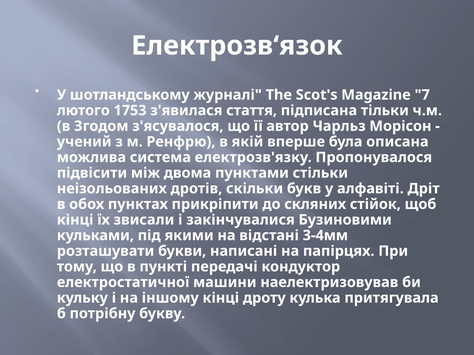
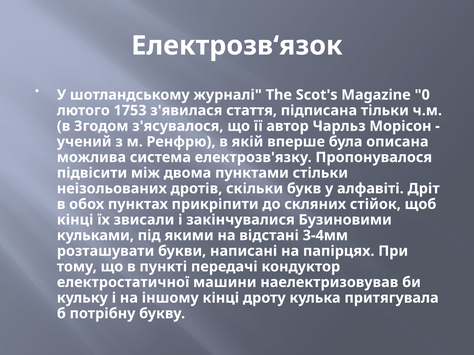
7: 7 -> 0 (422, 95)
